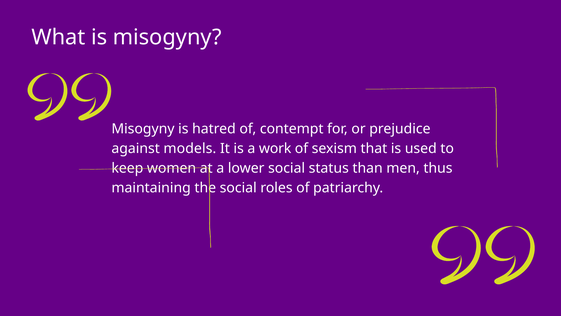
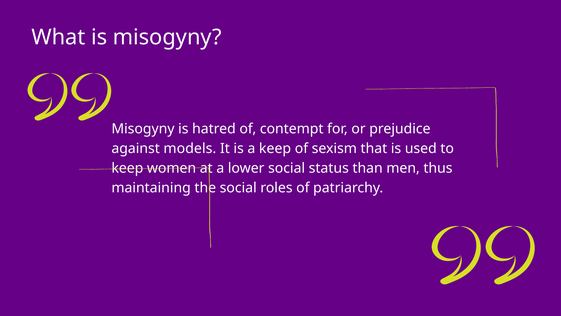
a work: work -> keep (275, 148)
